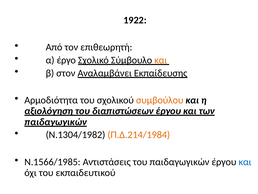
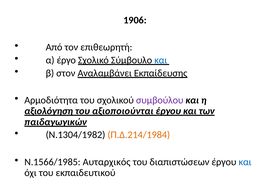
1922: 1922 -> 1906 (135, 20)
και colour: orange -> blue (161, 60)
συμβούλου colour: orange -> purple (160, 100)
διαπιστώσεων: διαπιστώσεων -> αξιοποιούνται (123, 111)
Αντιστάσεις: Αντιστάσεις -> Αυταρχικός (107, 162)
του παιδαγωγικών: παιδαγωγικών -> διαπιστώσεων (179, 162)
